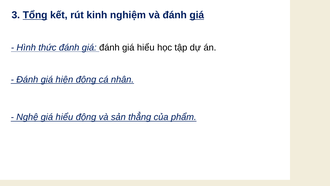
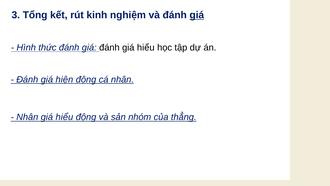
Tổng underline: present -> none (35, 15)
Nghệ: Nghệ -> Nhân (27, 117)
thẳng: thẳng -> nhóm (140, 117)
phẩm: phẩm -> thẳng (184, 117)
